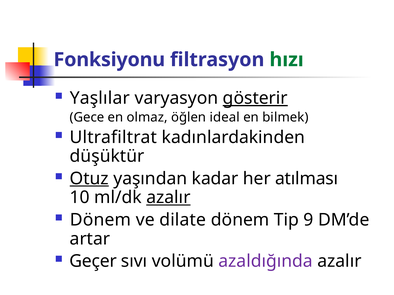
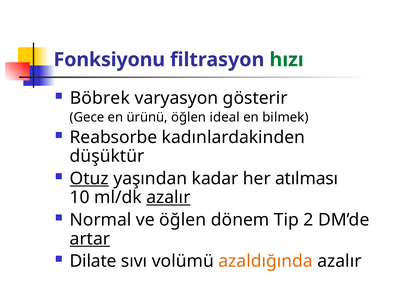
Yaşlılar: Yaşlılar -> Böbrek (100, 98)
gösterir underline: present -> none (255, 98)
olmaz: olmaz -> ürünü (147, 117)
Ultrafiltrat: Ultrafiltrat -> Reabsorbe (113, 138)
Dönem: Dönem -> Normal (101, 220)
ve dilate: dilate -> öğlen (183, 220)
9: 9 -> 2 (308, 220)
artar underline: none -> present (90, 239)
Geçer: Geçer -> Dilate (93, 262)
azaldığında colour: purple -> orange (266, 262)
